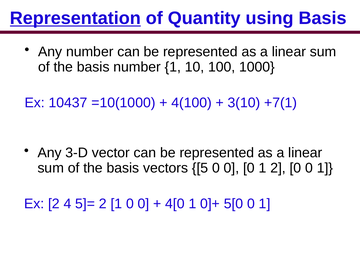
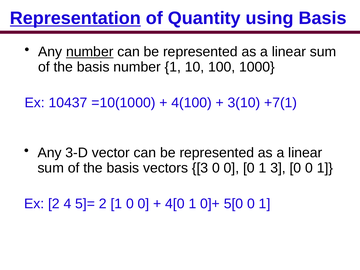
number underline: none -> present (90, 52)
vectors 5: 5 -> 3 (200, 168)
1 2: 2 -> 3 (278, 168)
